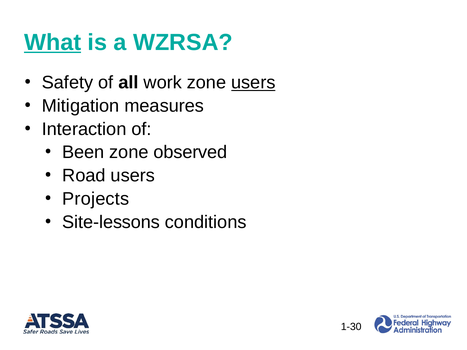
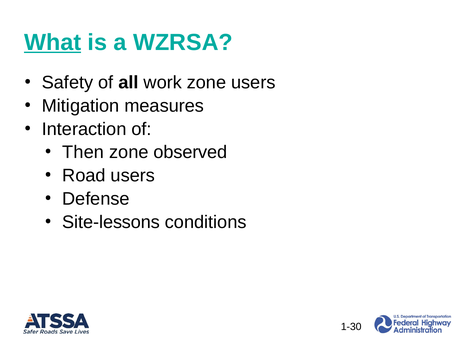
users underline: present -> none (253, 83)
Been: Been -> Then (83, 152)
Projects: Projects -> Defense (96, 199)
